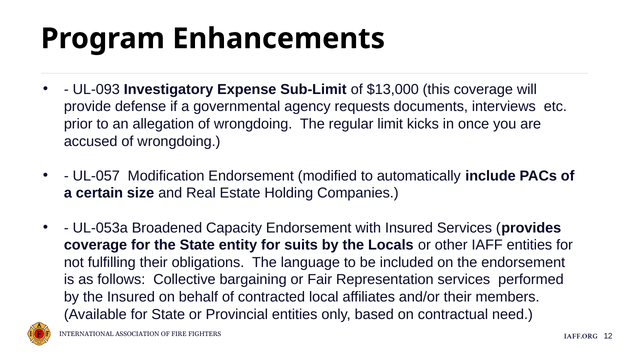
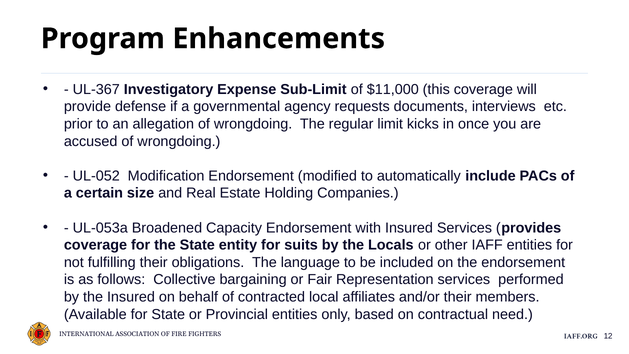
UL-093: UL-093 -> UL-367 (96, 89)
$13,000: $13,000 -> $11,000 (393, 89)
UL-057: UL-057 -> UL-052 (96, 176)
